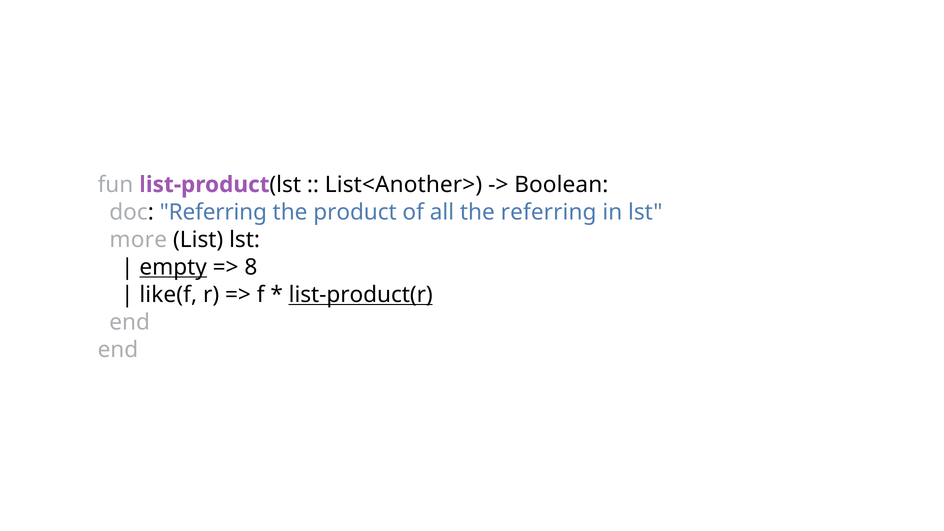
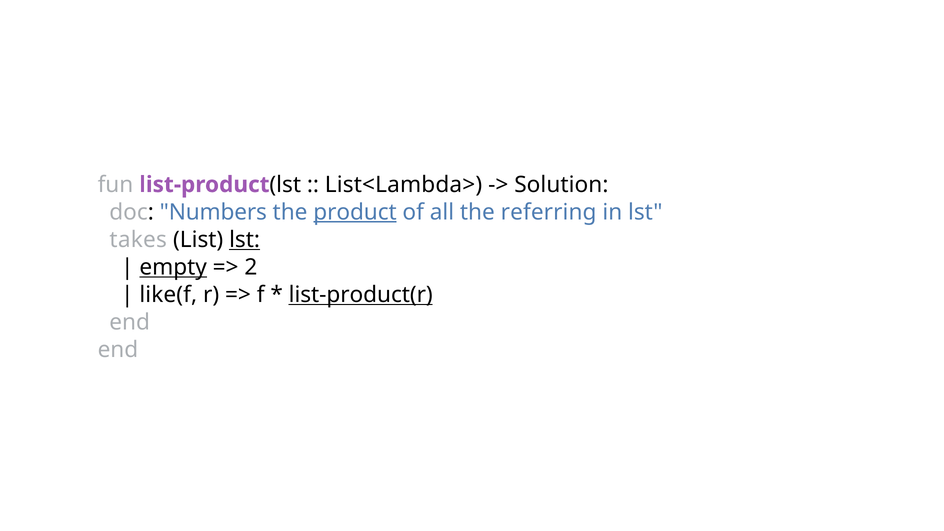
List<Another>: List<Another> -> List<Lambda> (404, 185)
Boolean: Boolean -> Solution (561, 185)
doc Referring: Referring -> Numbers (213, 212)
product underline: none -> present (355, 212)
more: more -> takes (138, 240)
lst underline: none -> present (245, 240)
8: 8 -> 2 (251, 267)
